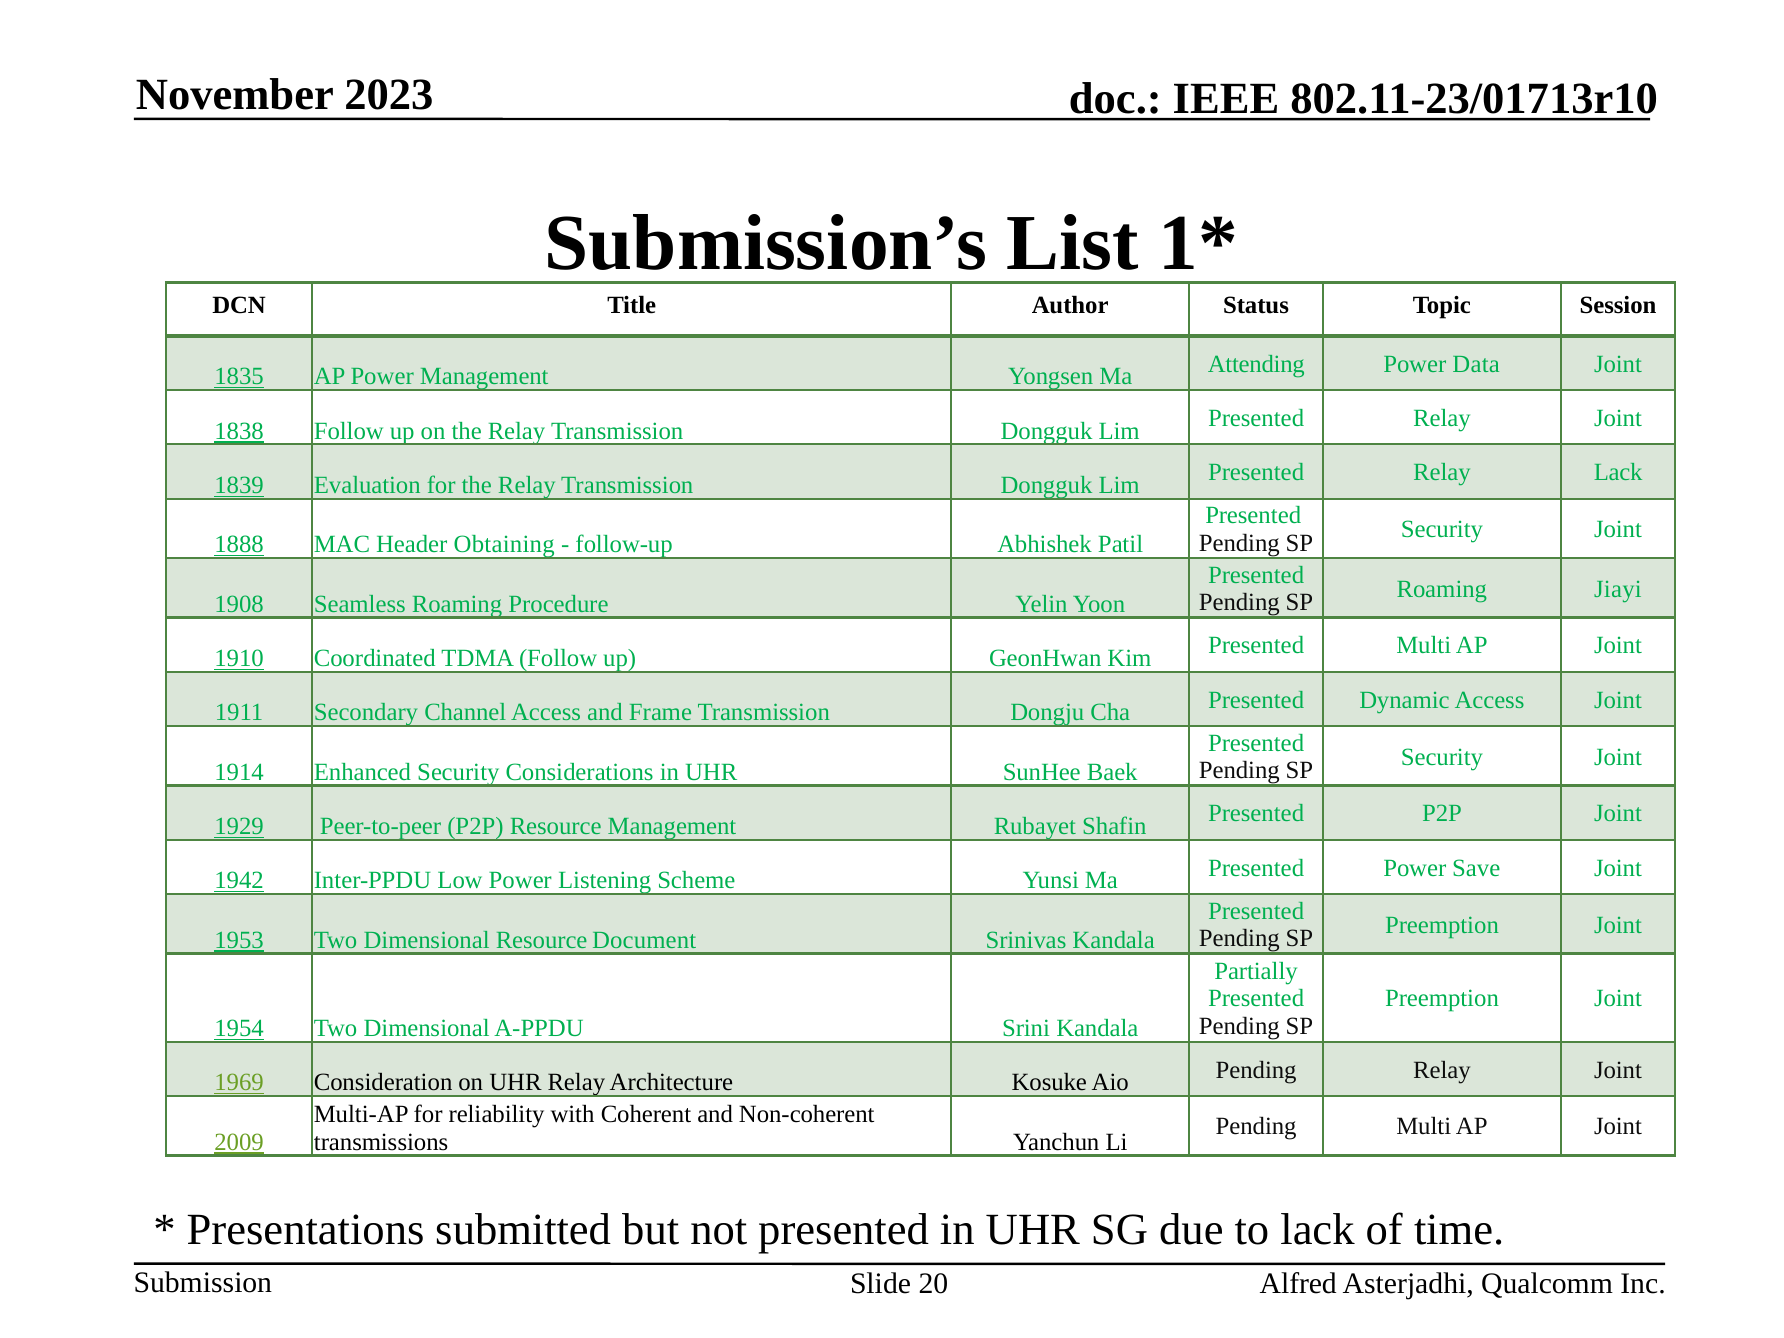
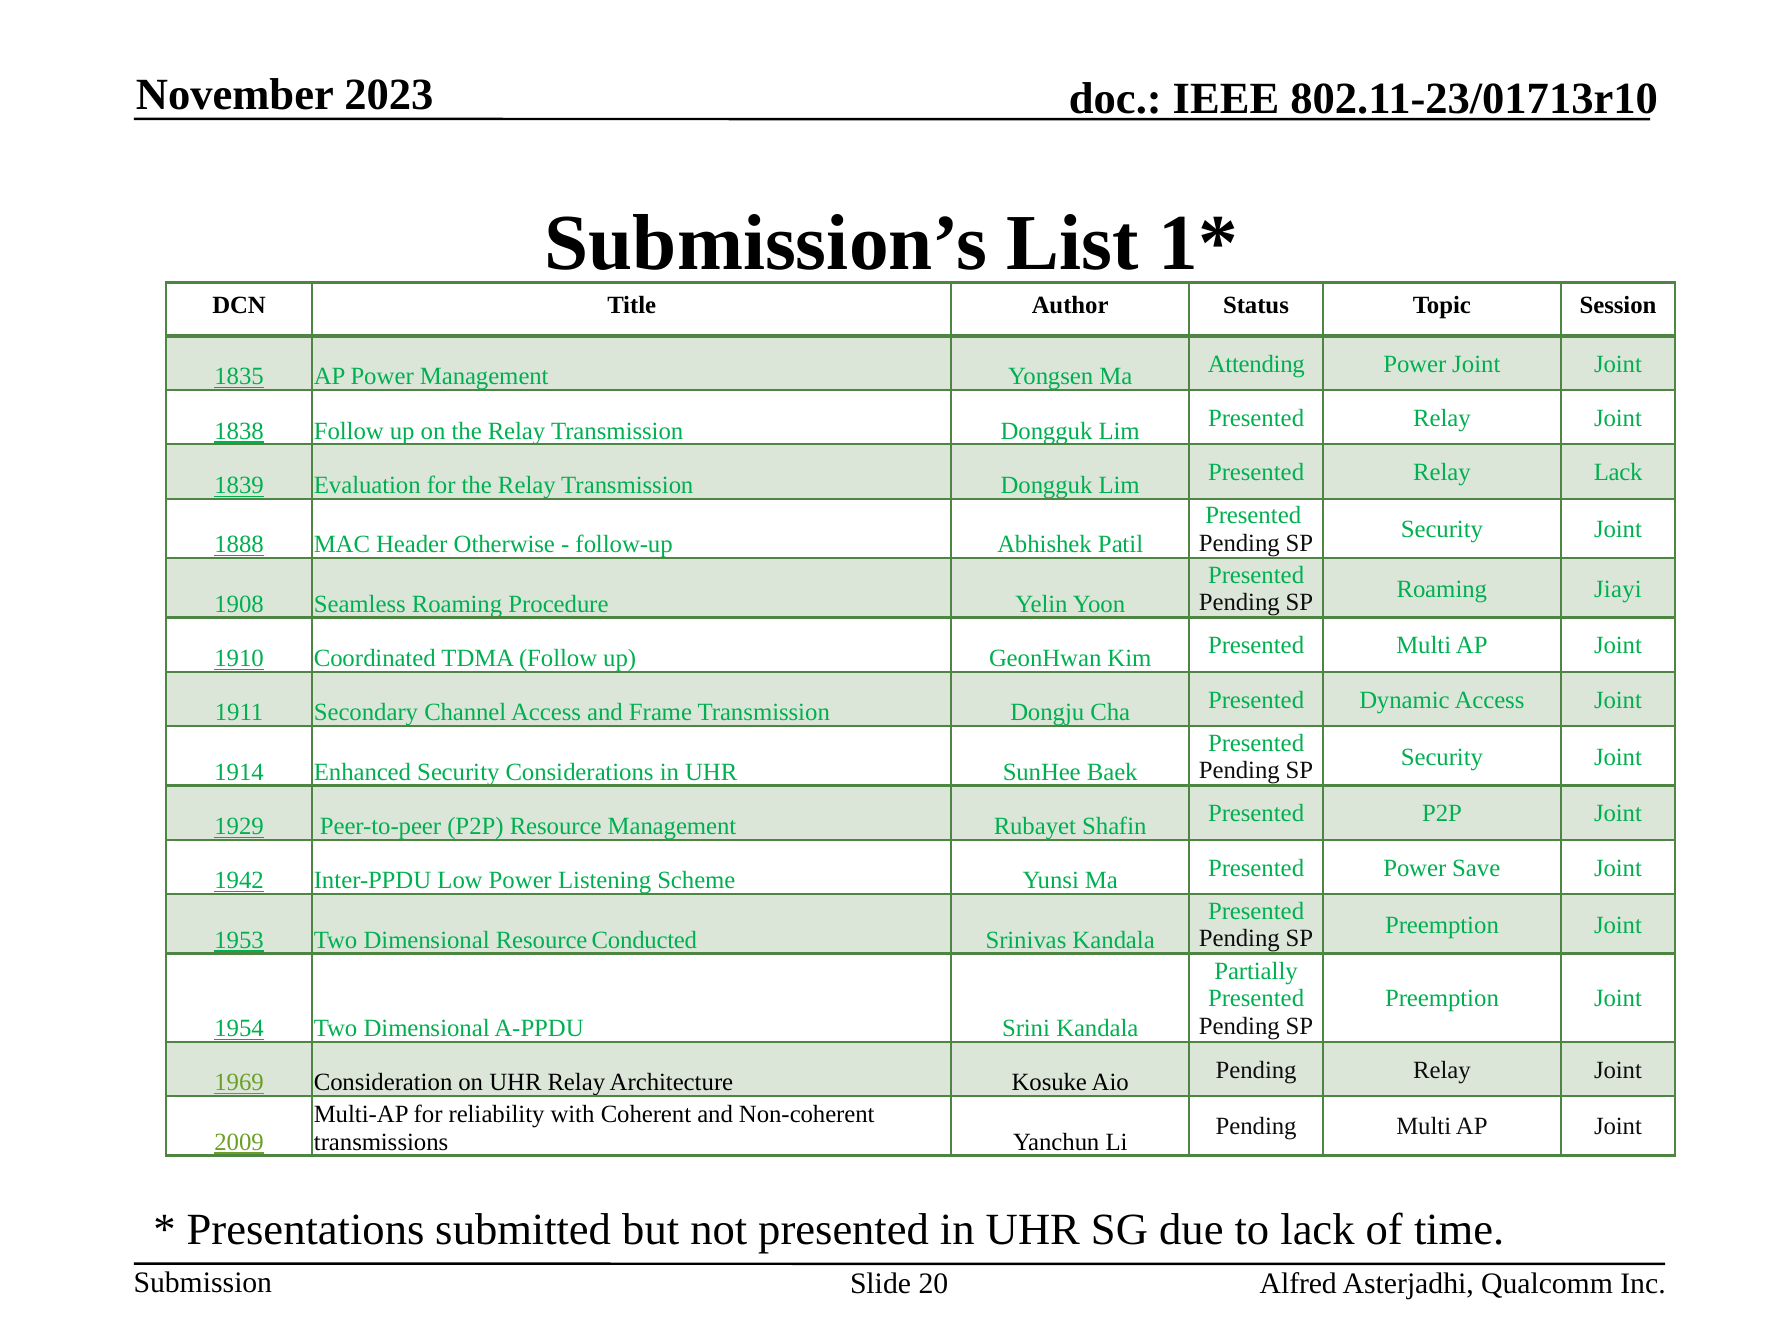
Power Data: Data -> Joint (1476, 364)
Obtaining: Obtaining -> Otherwise (504, 545)
Document: Document -> Conducted (644, 940)
